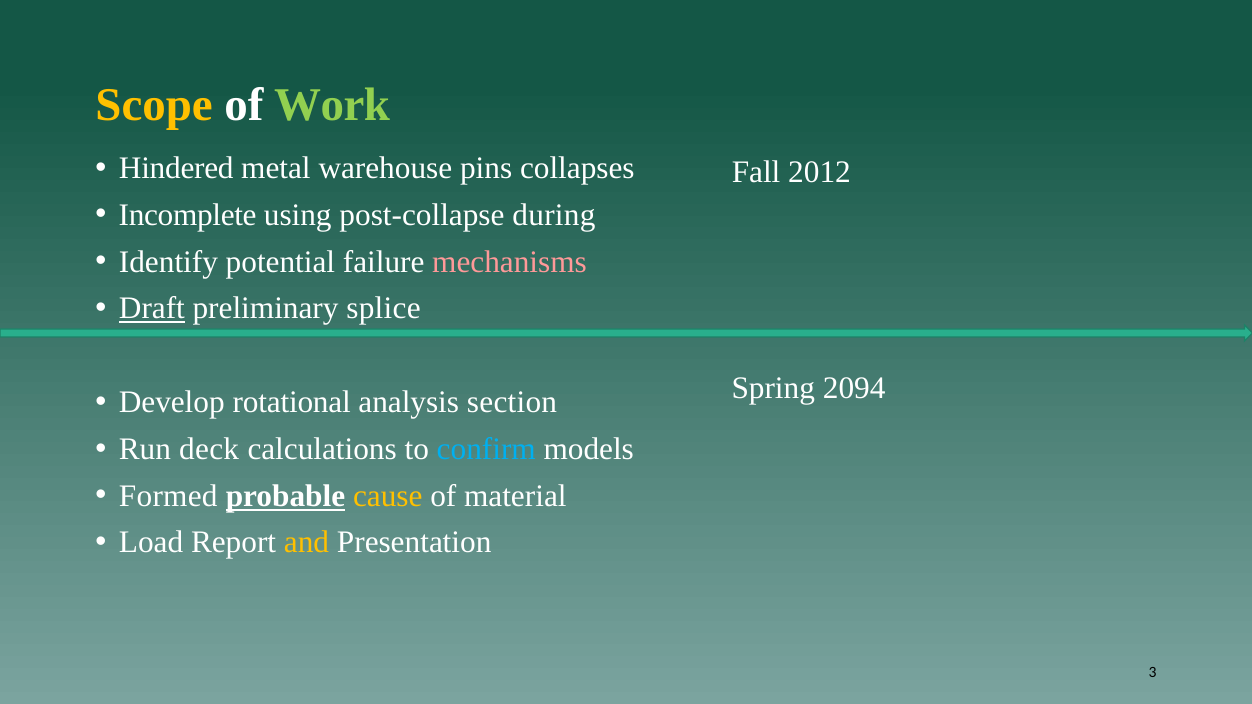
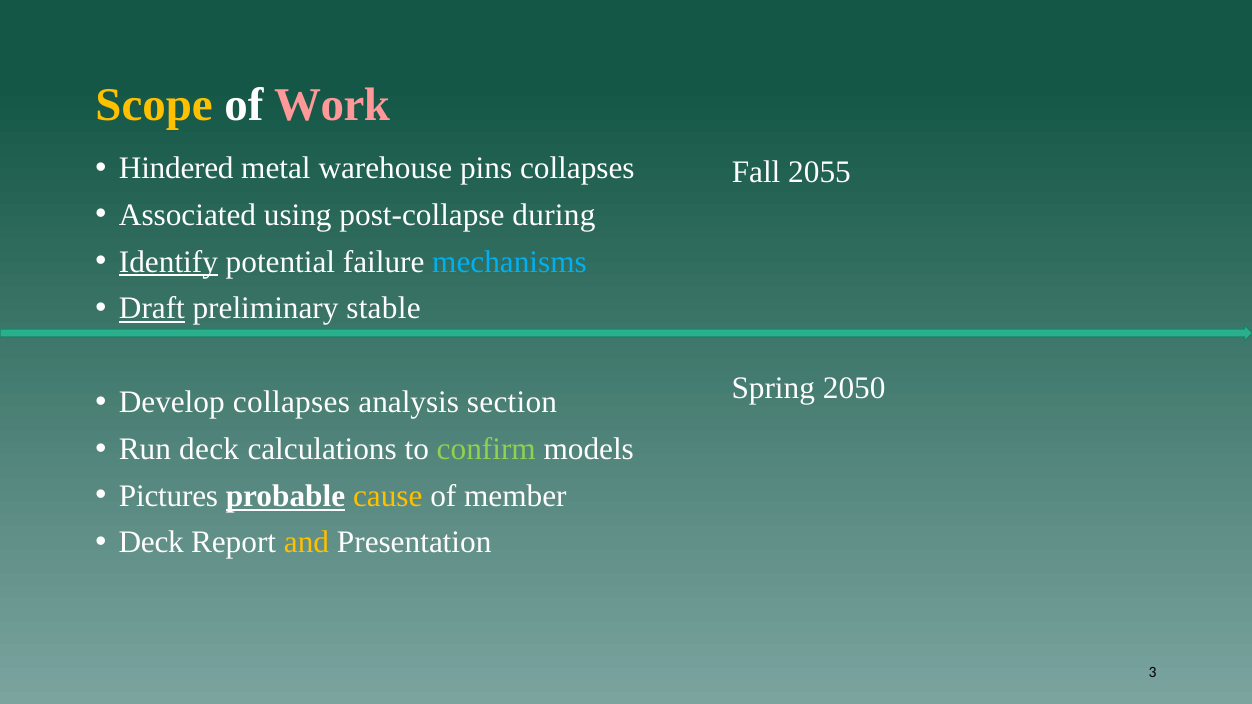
Work colour: light green -> pink (332, 105)
2012: 2012 -> 2055 (820, 173)
Incomplete: Incomplete -> Associated (187, 215)
Identify underline: none -> present (168, 262)
mechanisms colour: pink -> light blue (510, 262)
splice: splice -> stable (383, 309)
2094: 2094 -> 2050 (854, 388)
Develop rotational: rotational -> collapses (291, 402)
confirm colour: light blue -> light green (486, 449)
Formed: Formed -> Pictures (169, 496)
material: material -> member (515, 496)
Load: Load -> Deck (151, 543)
